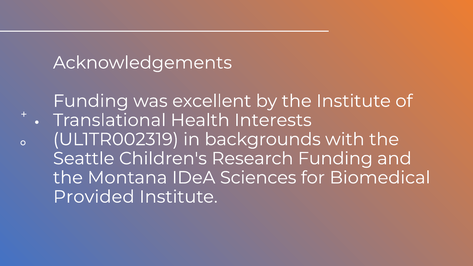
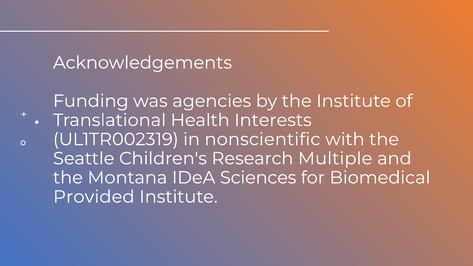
excellent: excellent -> agencies (212, 101)
backgrounds: backgrounds -> nonscientific (262, 139)
Research Funding: Funding -> Multiple (335, 159)
